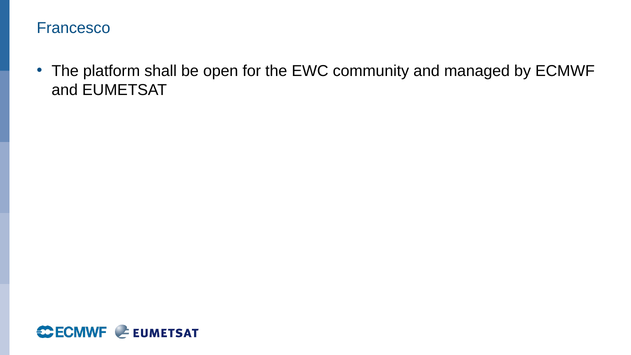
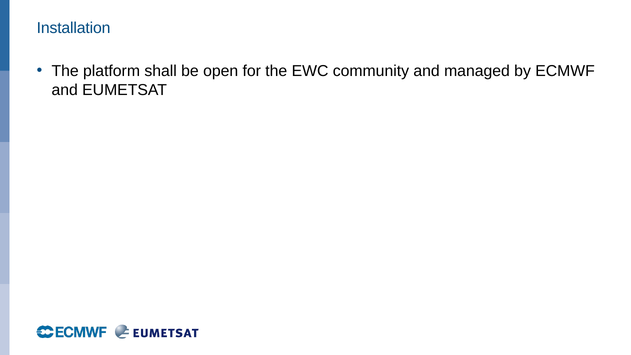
Francesco: Francesco -> Installation (74, 28)
